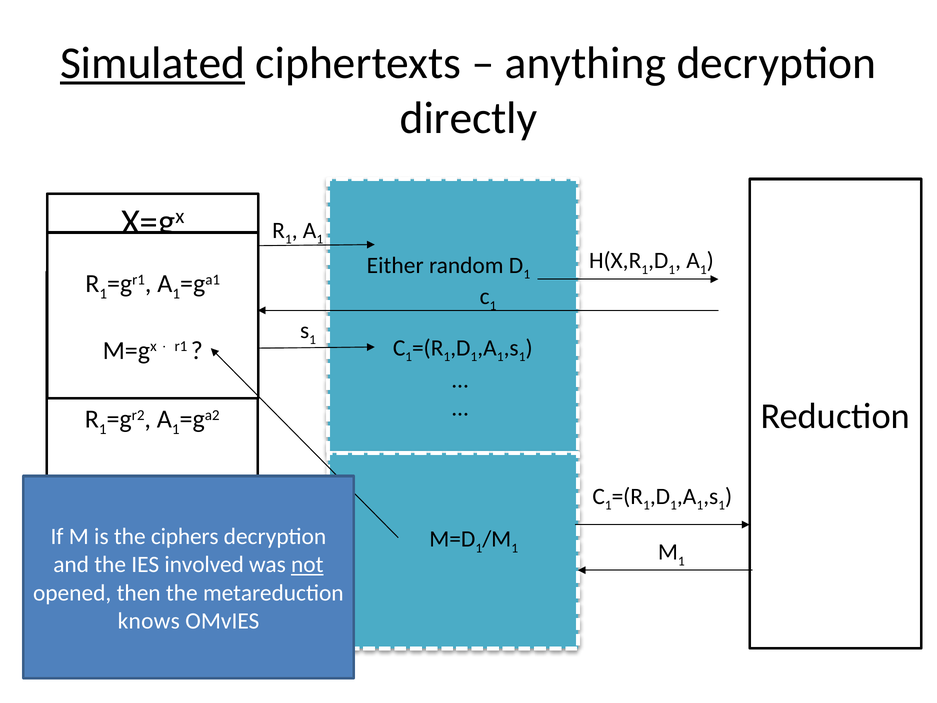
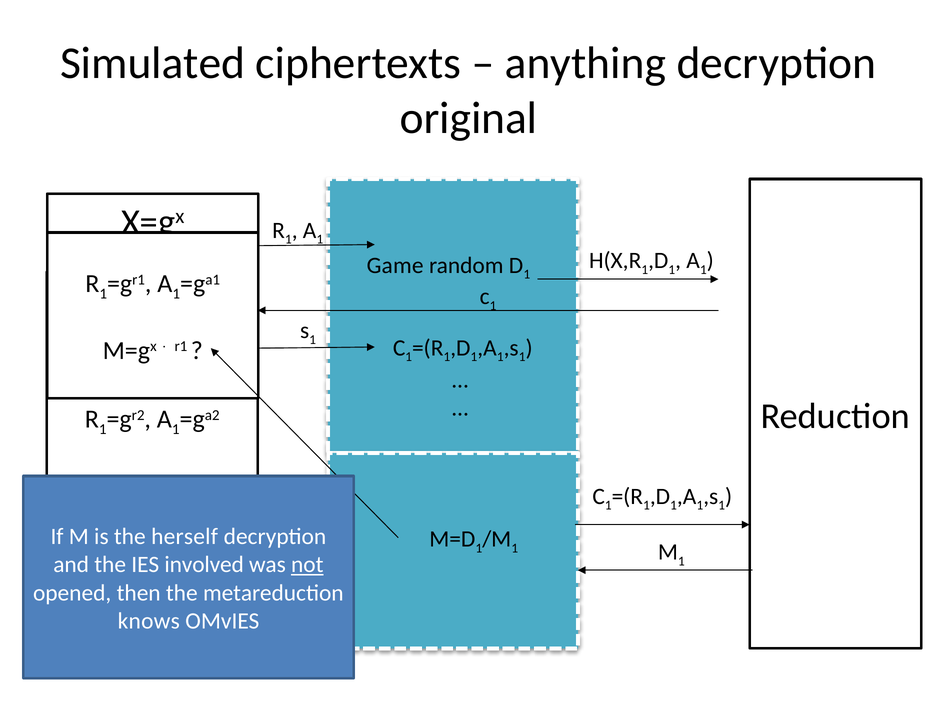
Simulated underline: present -> none (153, 63)
directly: directly -> original (469, 118)
Either: Either -> Game (395, 265)
ciphers: ciphers -> herself (185, 536)
